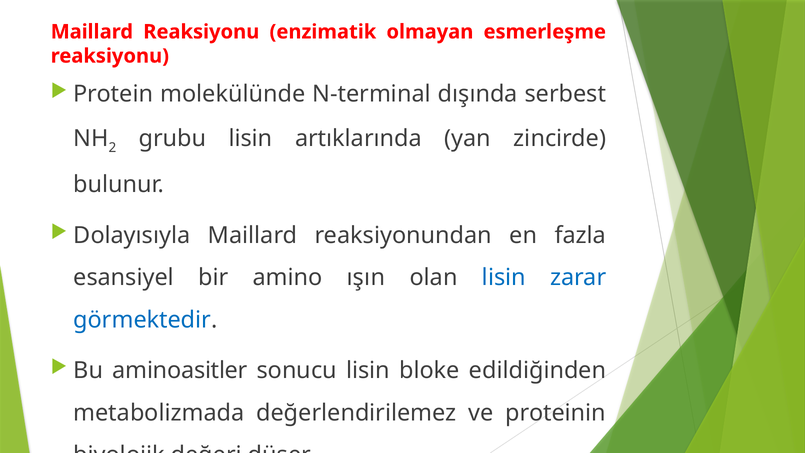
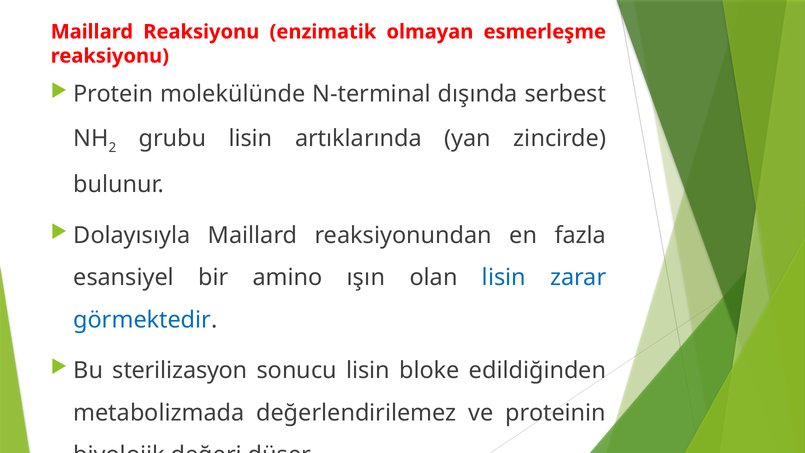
aminoasitler: aminoasitler -> sterilizasyon (180, 370)
